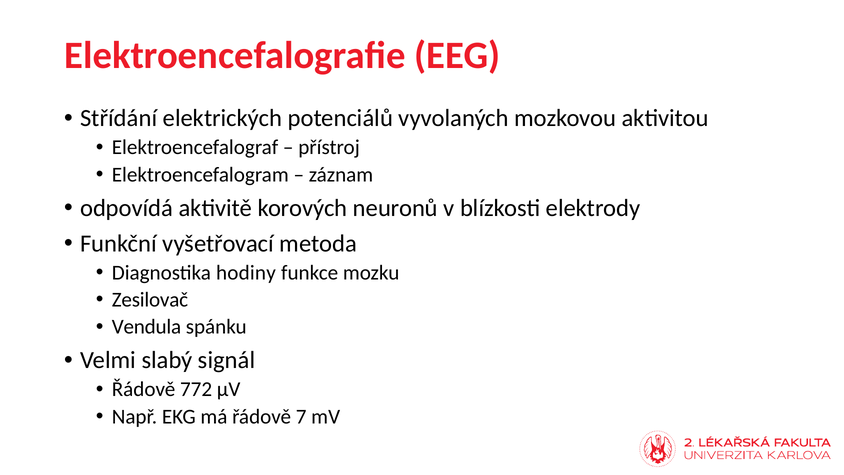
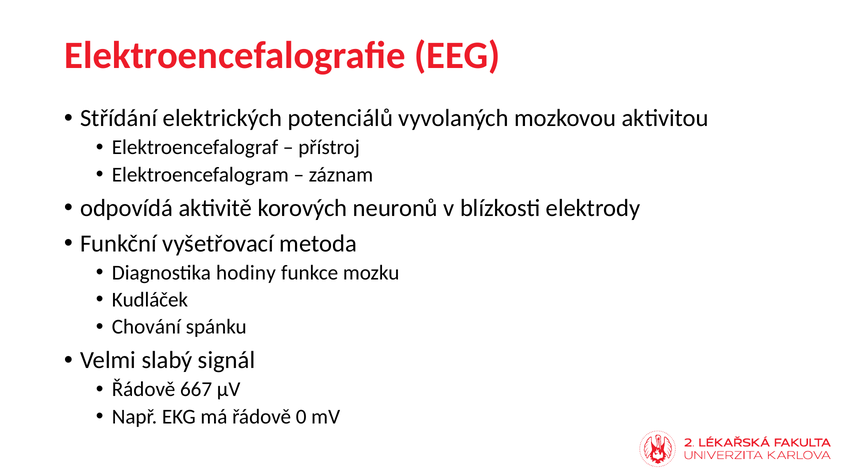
Zesilovač: Zesilovač -> Kudláček (150, 300)
Vendula: Vendula -> Chování (146, 327)
772: 772 -> 667 (196, 389)
7: 7 -> 0 (301, 416)
